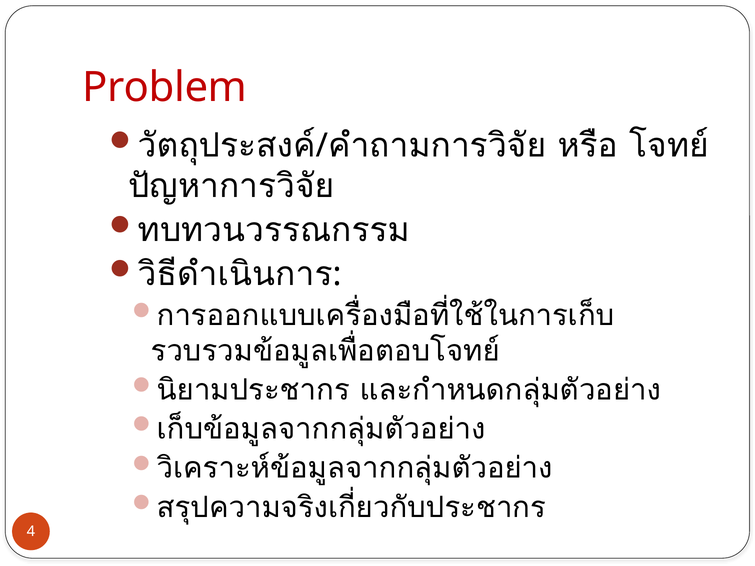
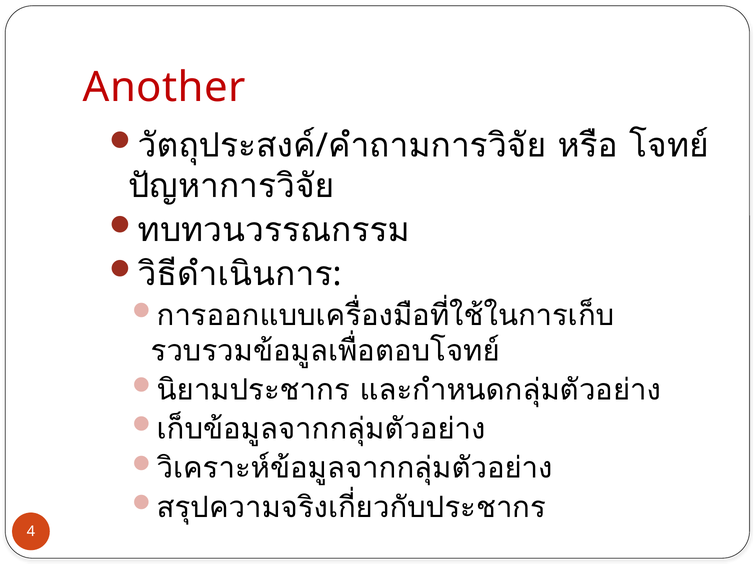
Problem: Problem -> Another (164, 87)
